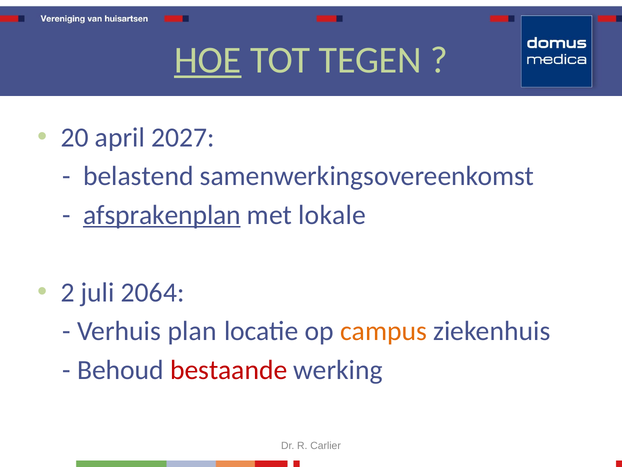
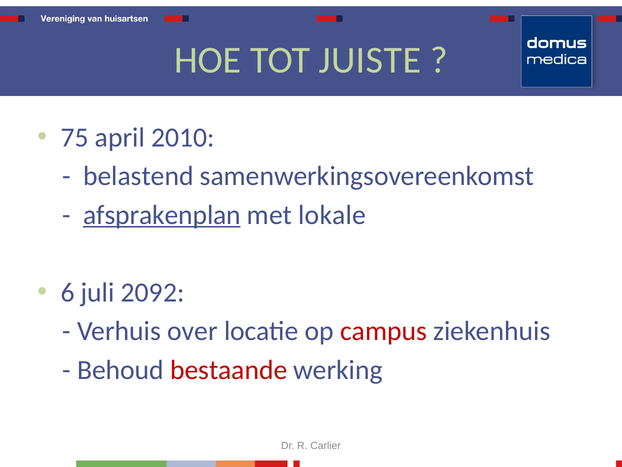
HOE underline: present -> none (208, 60)
TEGEN: TEGEN -> JUISTE (370, 60)
20: 20 -> 75 (75, 137)
2027: 2027 -> 2010 (183, 137)
2: 2 -> 6 (68, 292)
2064: 2064 -> 2092 (153, 292)
plan: plan -> over (192, 331)
campus colour: orange -> red (384, 331)
